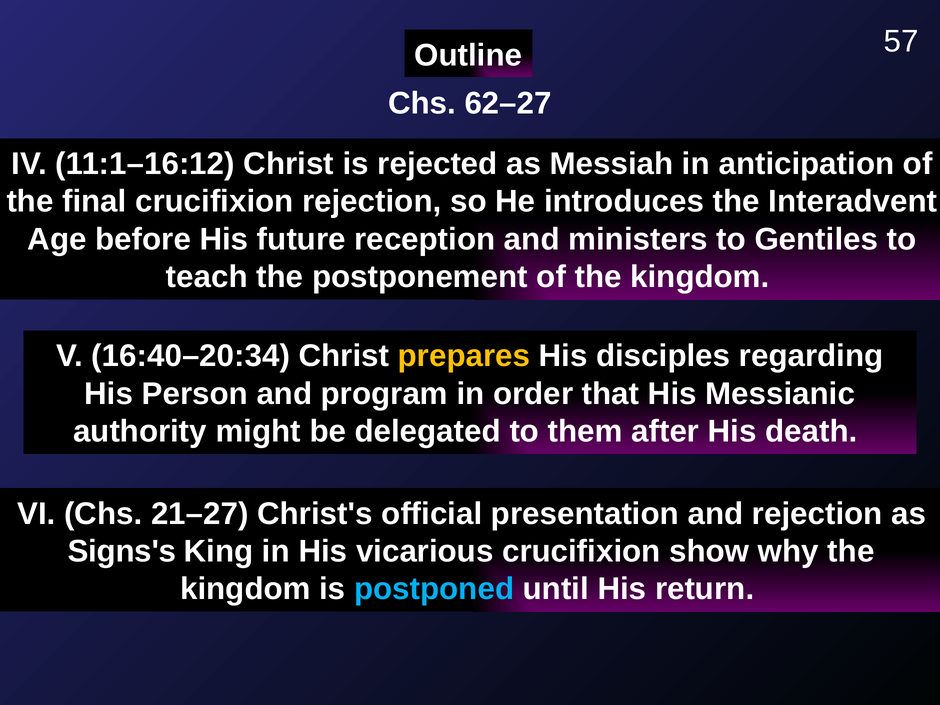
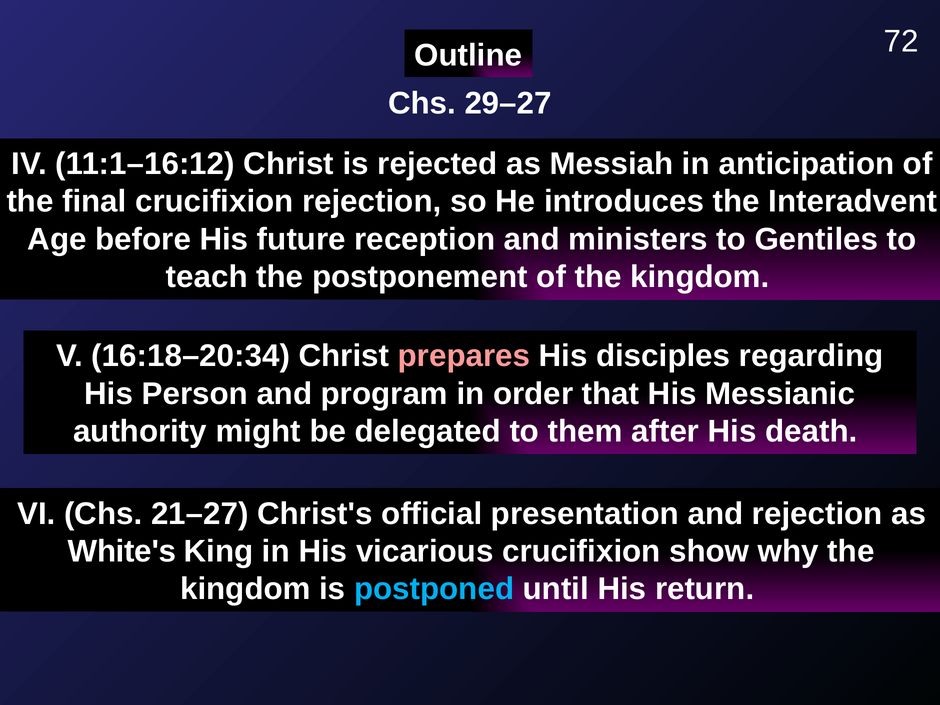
57: 57 -> 72 (901, 41)
62–27: 62–27 -> 29–27 (508, 103)
16:40–20:34: 16:40–20:34 -> 16:18–20:34 (191, 356)
prepares colour: yellow -> pink (464, 356)
Signs's: Signs's -> White's (122, 551)
